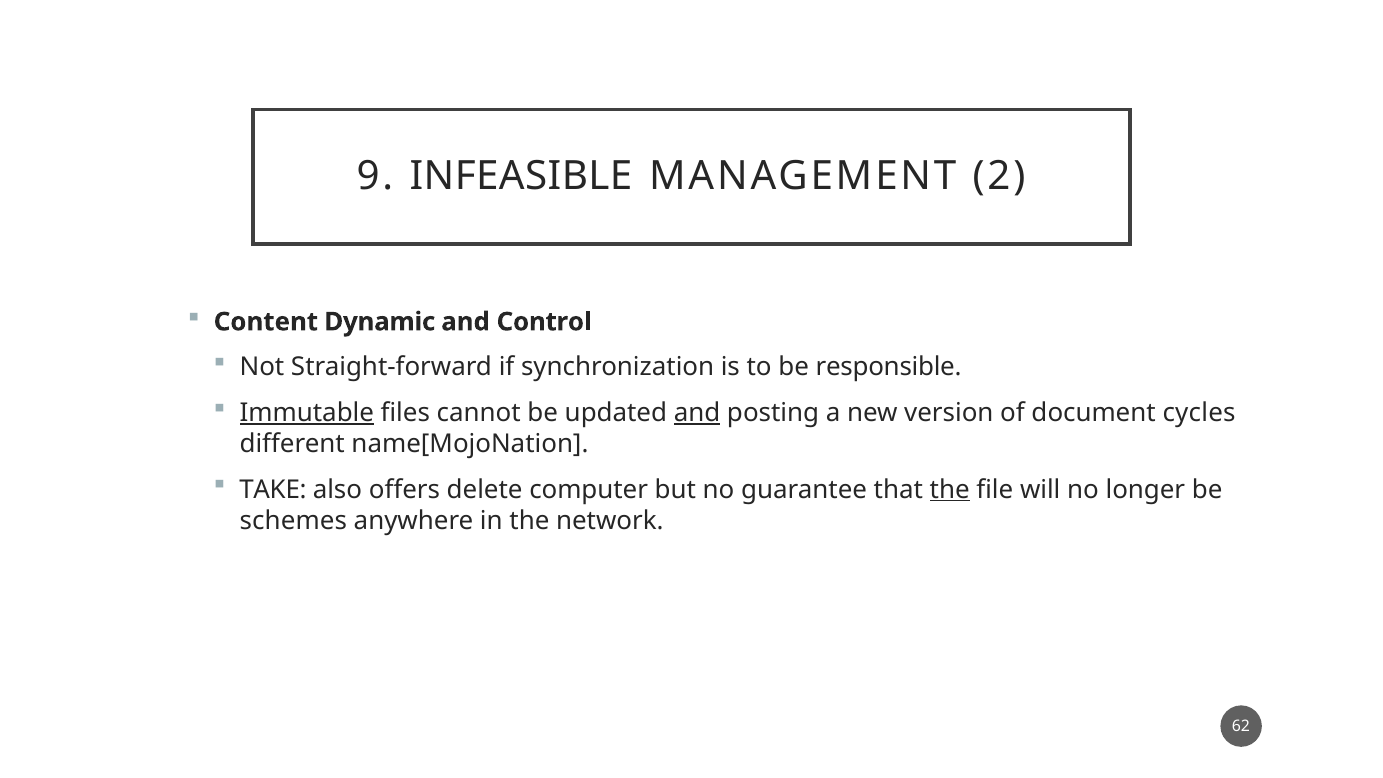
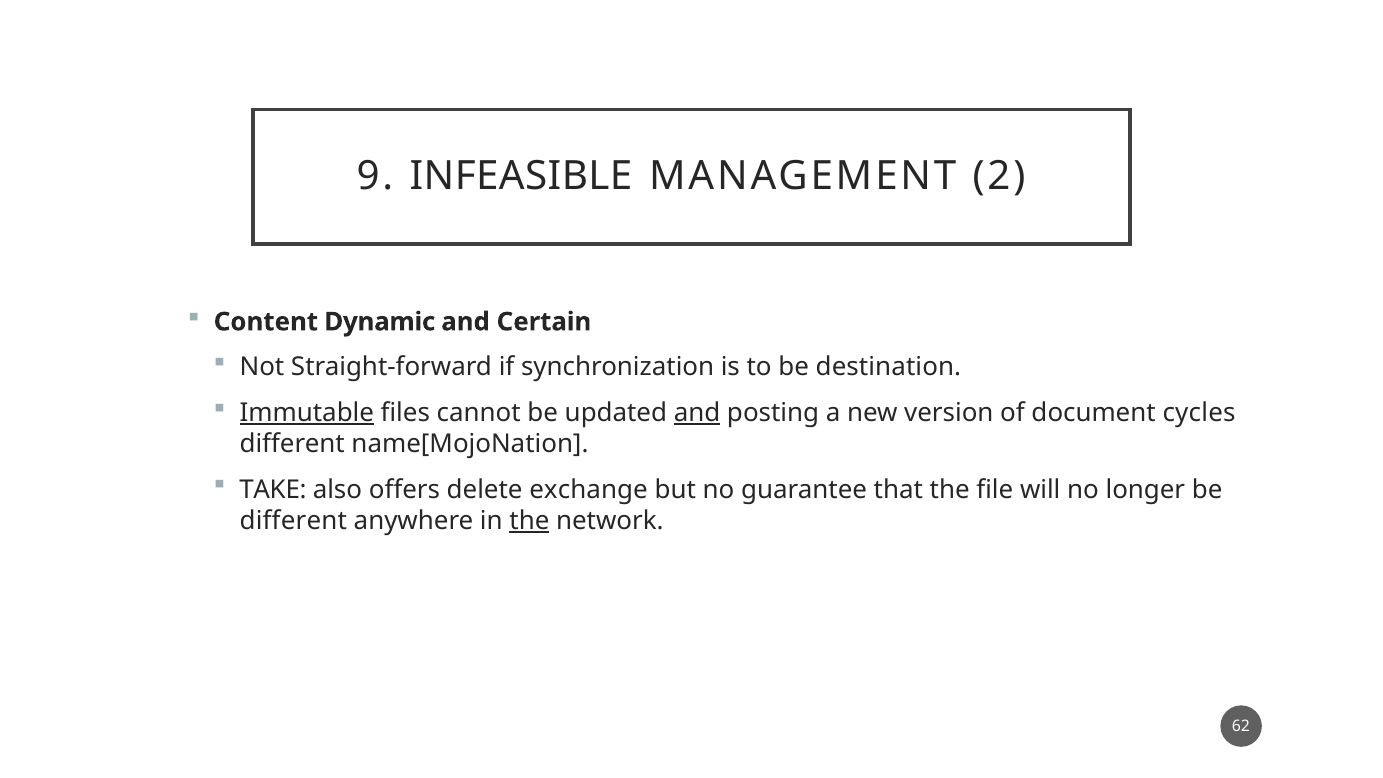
Control: Control -> Certain (544, 322)
responsible: responsible -> destination (888, 367)
computer: computer -> exchange (589, 490)
the underline: present -> none (950, 490)
schemes: schemes -> different (293, 521)
the underline: none -> present (529, 521)
